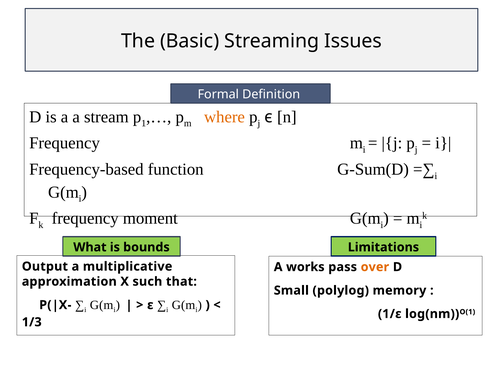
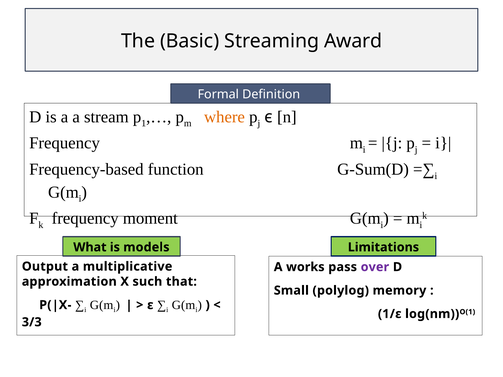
Issues: Issues -> Award (353, 41)
bounds: bounds -> models (146, 247)
over colour: orange -> purple (375, 267)
1/3: 1/3 -> 3/3 (32, 322)
